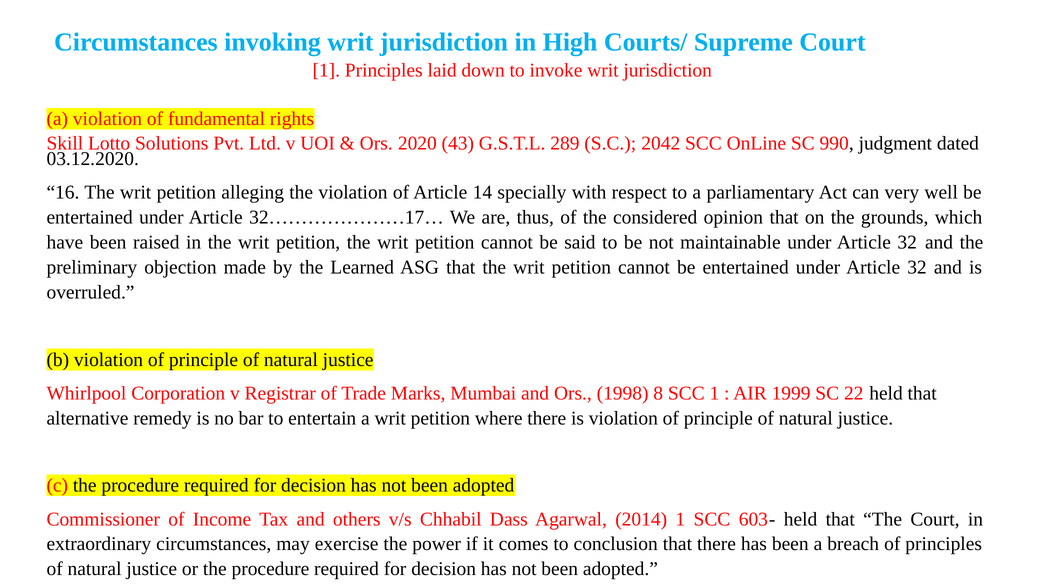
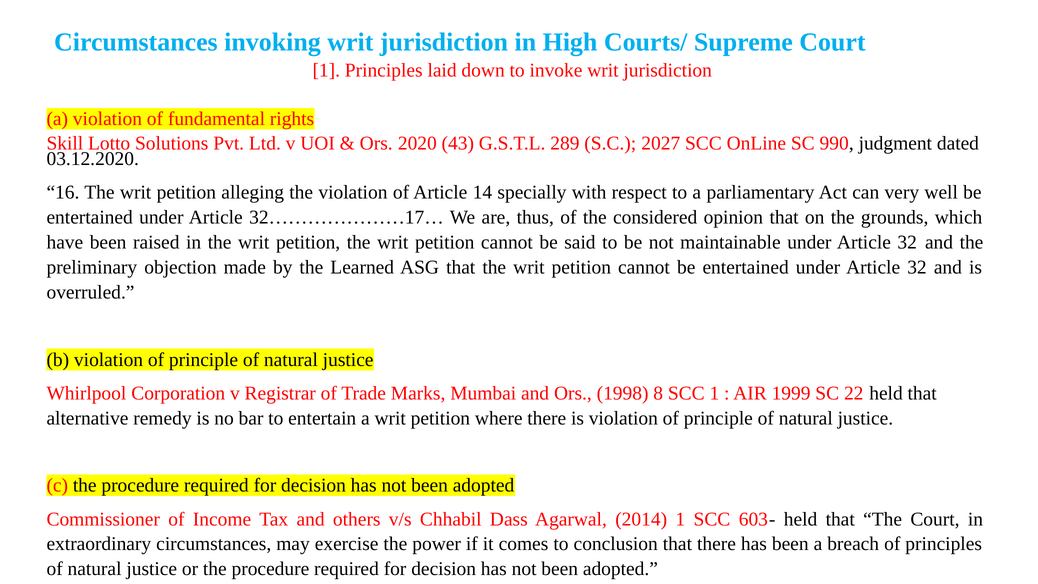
2042: 2042 -> 2027 (661, 143)
